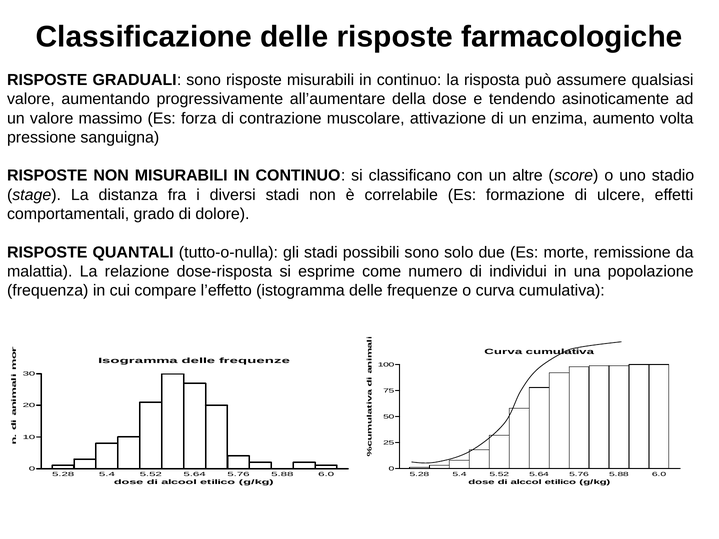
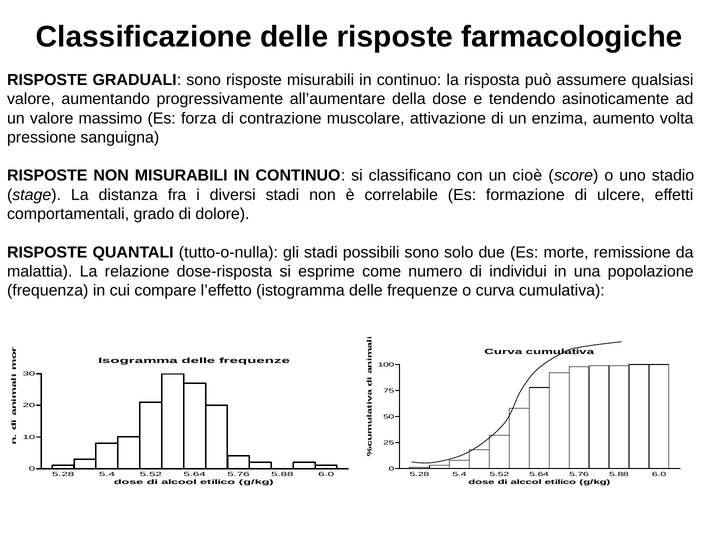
altre: altre -> cioè (527, 176)
